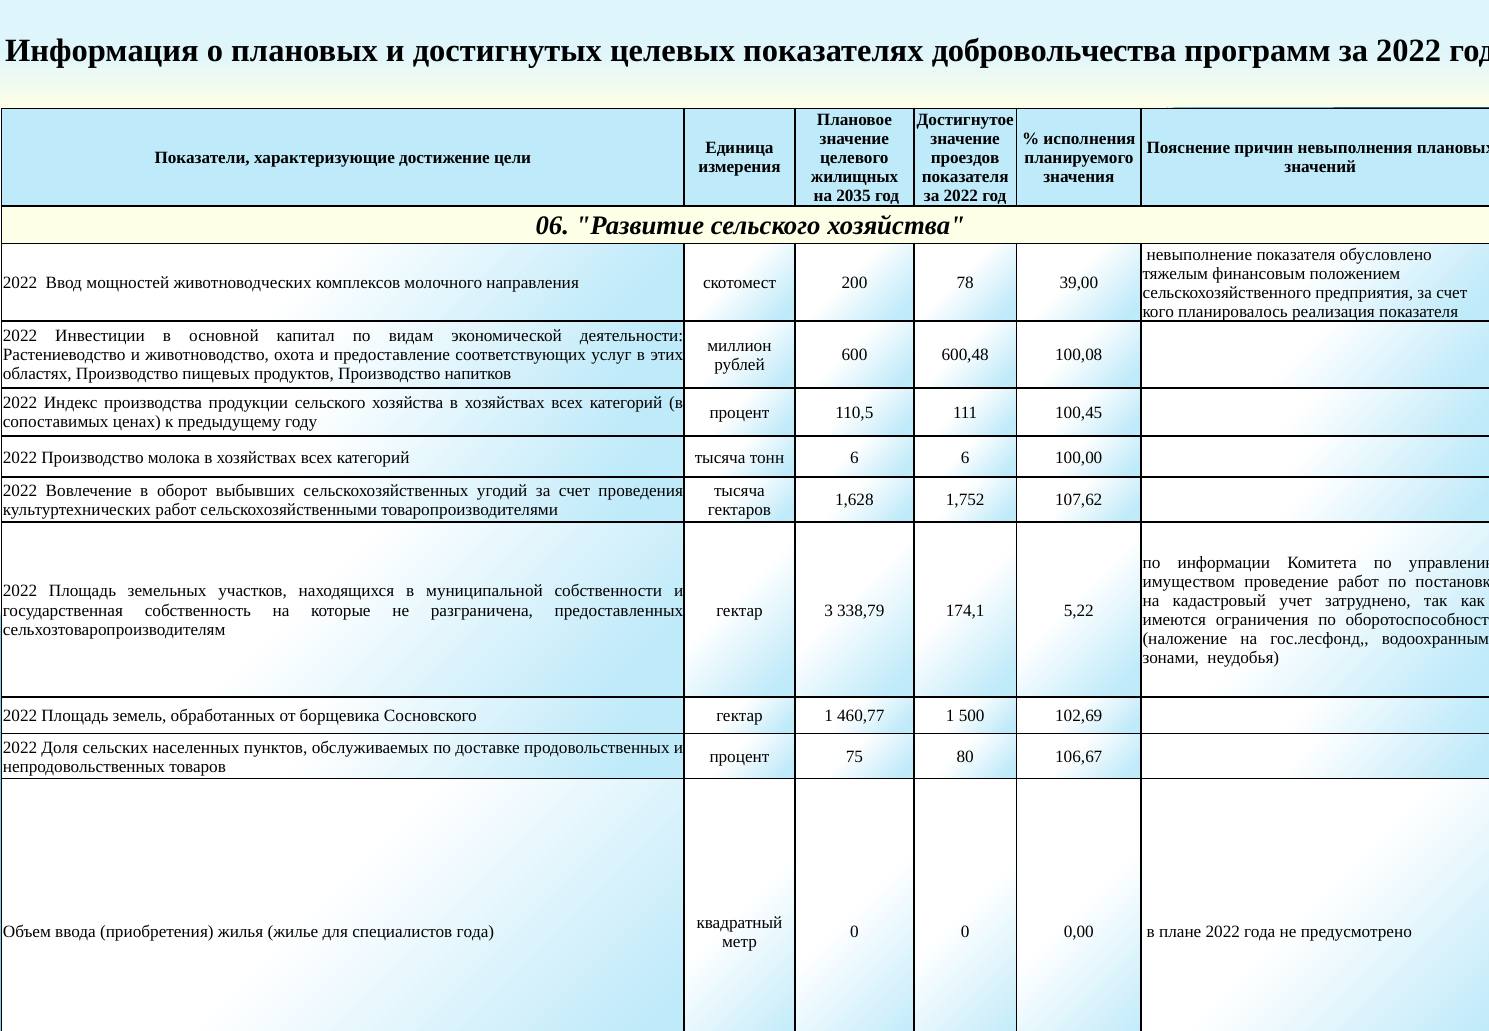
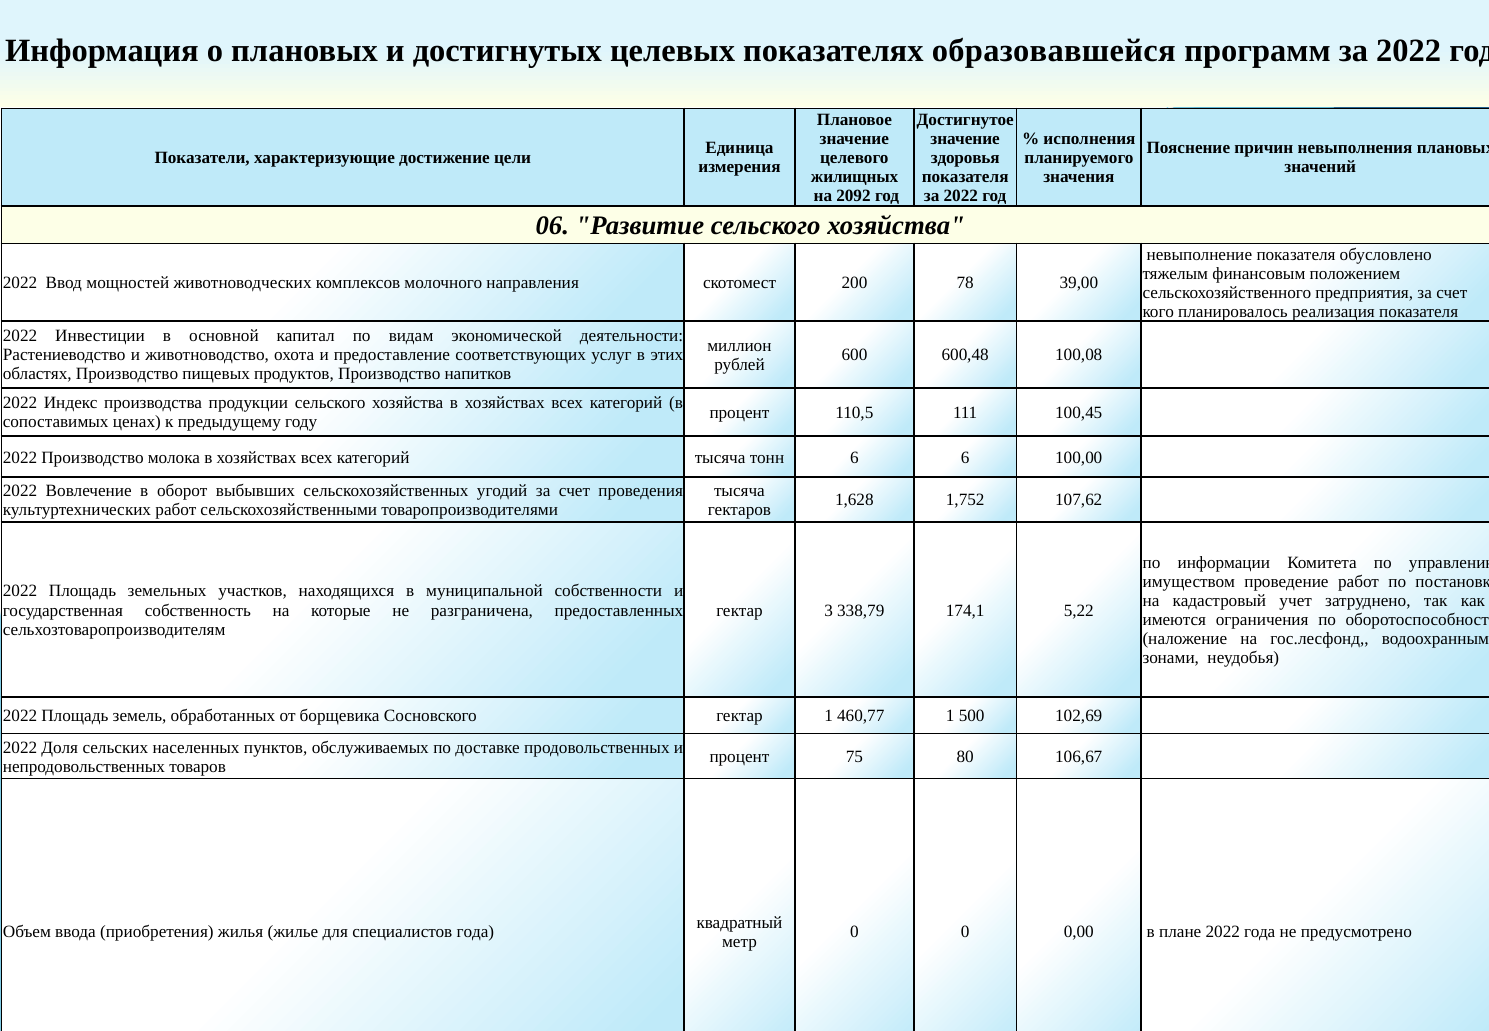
добровольчества: добровольчества -> образовавшейся (1054, 51)
проездов: проездов -> здоровья (965, 158)
2035: 2035 -> 2092 (854, 196)
